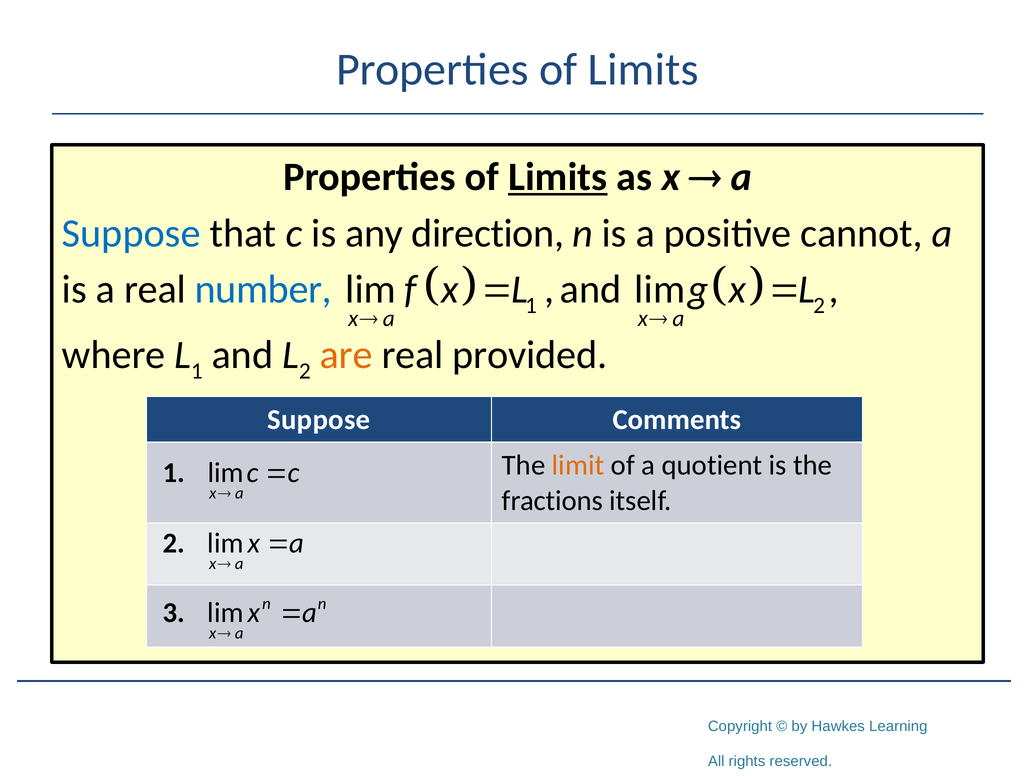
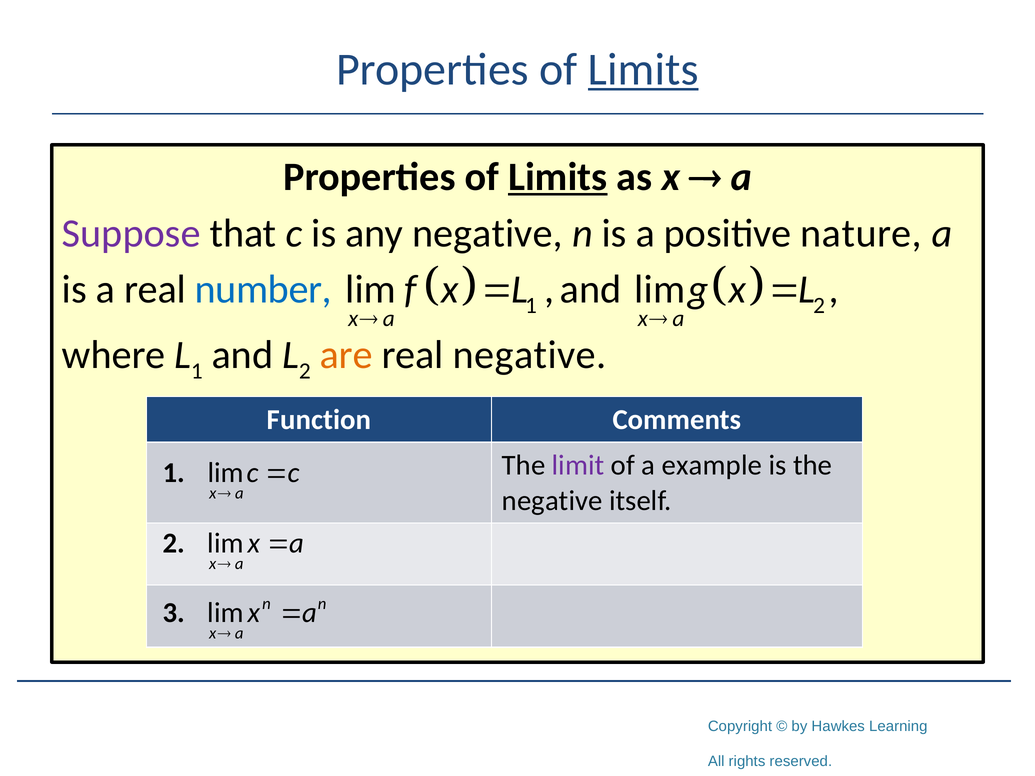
Limits underline: none -> present (643, 70)
Suppose colour: blue -> purple (131, 233)
any direction: direction -> negative (487, 233)
cannot: cannot -> nature (861, 233)
real provided: provided -> negative (530, 355)
Suppose: Suppose -> Function (319, 420)
limit colour: orange -> purple (578, 465)
quotient: quotient -> example (712, 465)
fractions: fractions -> negative (552, 501)
